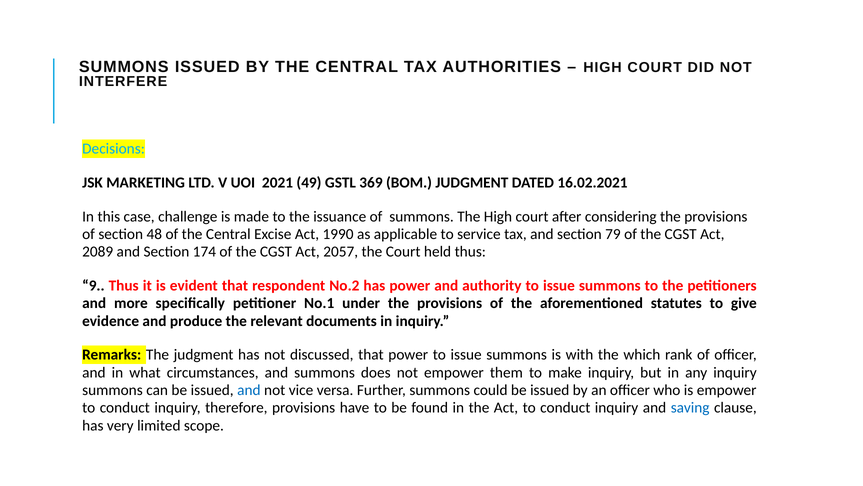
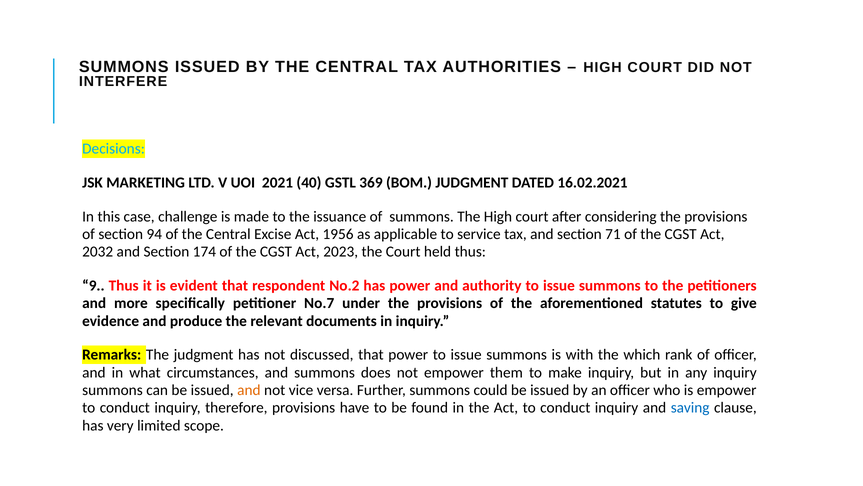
49: 49 -> 40 (309, 182)
48: 48 -> 94 (154, 234)
1990: 1990 -> 1956 (338, 234)
79: 79 -> 71 (613, 234)
2089: 2089 -> 2032 (98, 252)
2057: 2057 -> 2023 (341, 252)
No.1: No.1 -> No.7 (319, 303)
and colour: blue -> orange (249, 390)
